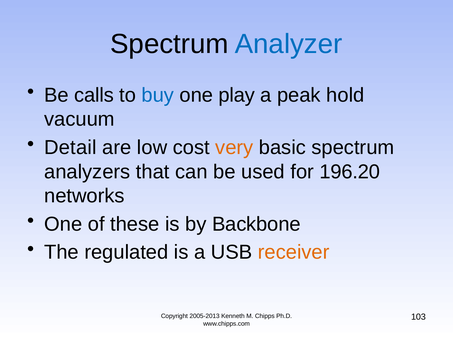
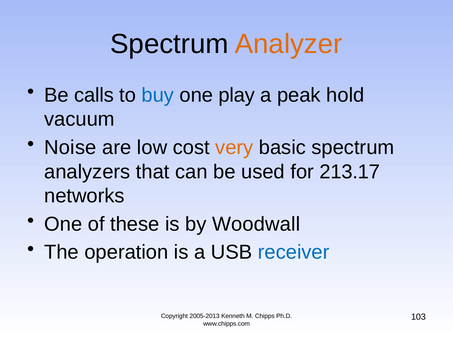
Analyzer colour: blue -> orange (289, 44)
Detail: Detail -> Noise (70, 147)
196.20: 196.20 -> 213.17 (350, 172)
Backbone: Backbone -> Woodwall (256, 224)
regulated: regulated -> operation (126, 252)
receiver colour: orange -> blue (294, 252)
